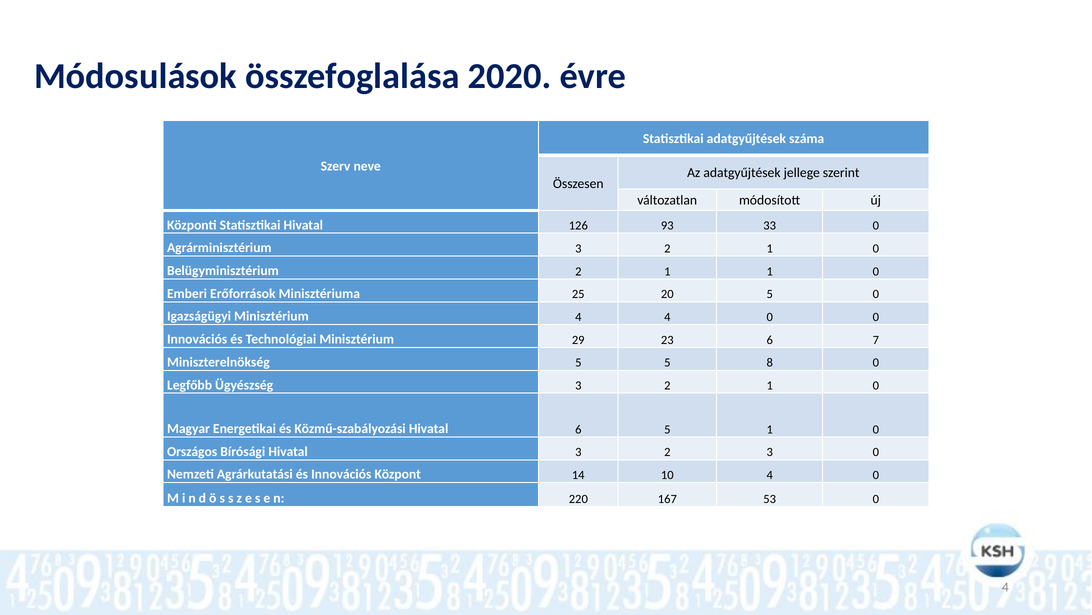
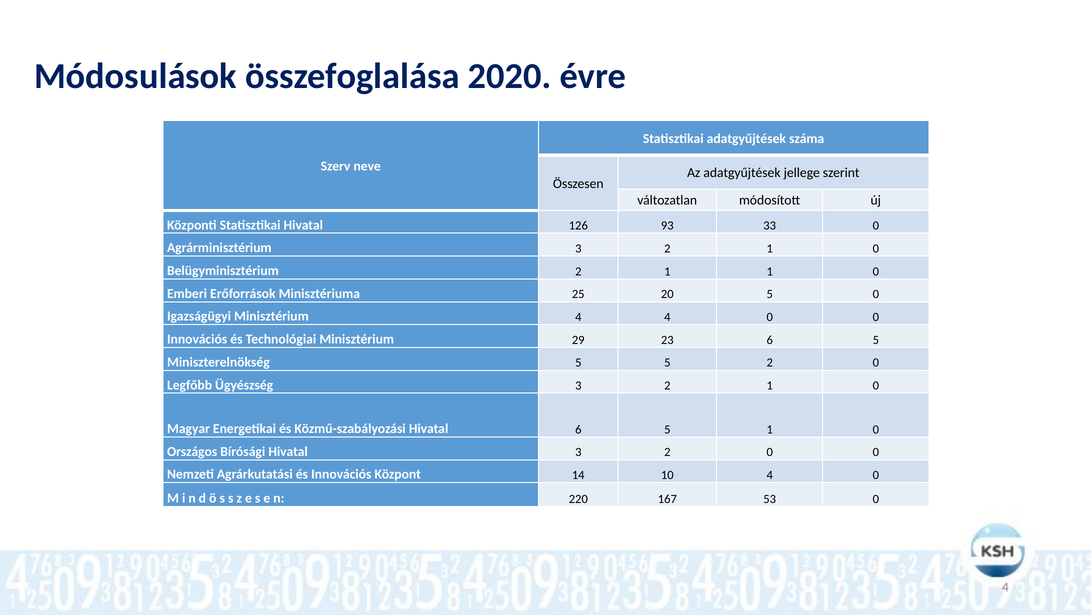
23 6 7: 7 -> 5 (876, 340)
5 8: 8 -> 2 (770, 362)
3 2 3: 3 -> 0 (770, 452)
